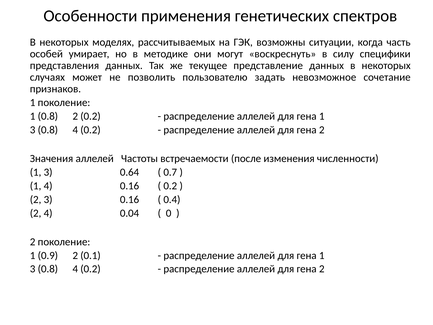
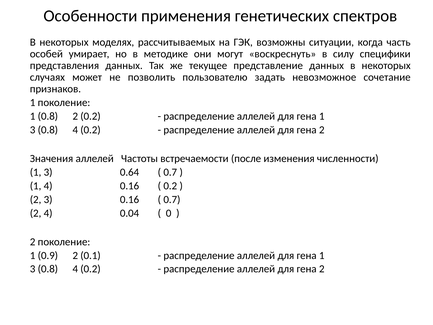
0.4: 0.4 -> 0.7 (172, 199)
